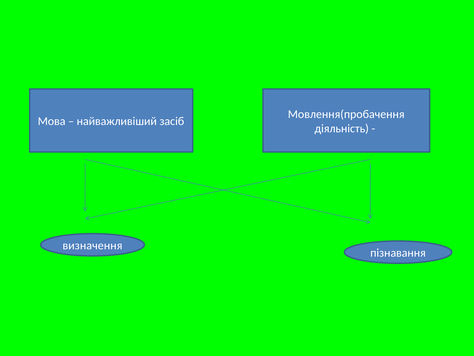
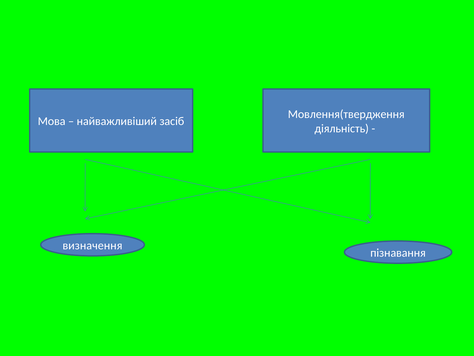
Мовлення(пробачення: Мовлення(пробачення -> Мовлення(твердження (346, 114)
